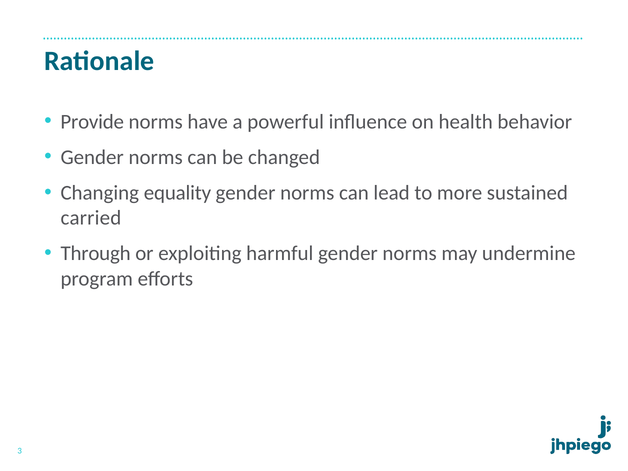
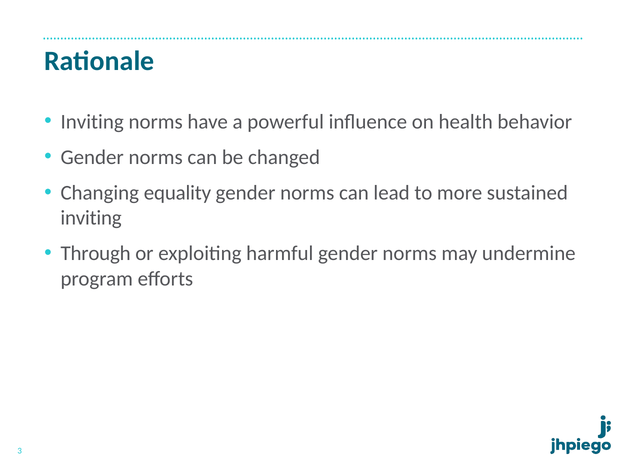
Provide: Provide -> Inviting (92, 122)
carried: carried -> inviting (91, 218)
